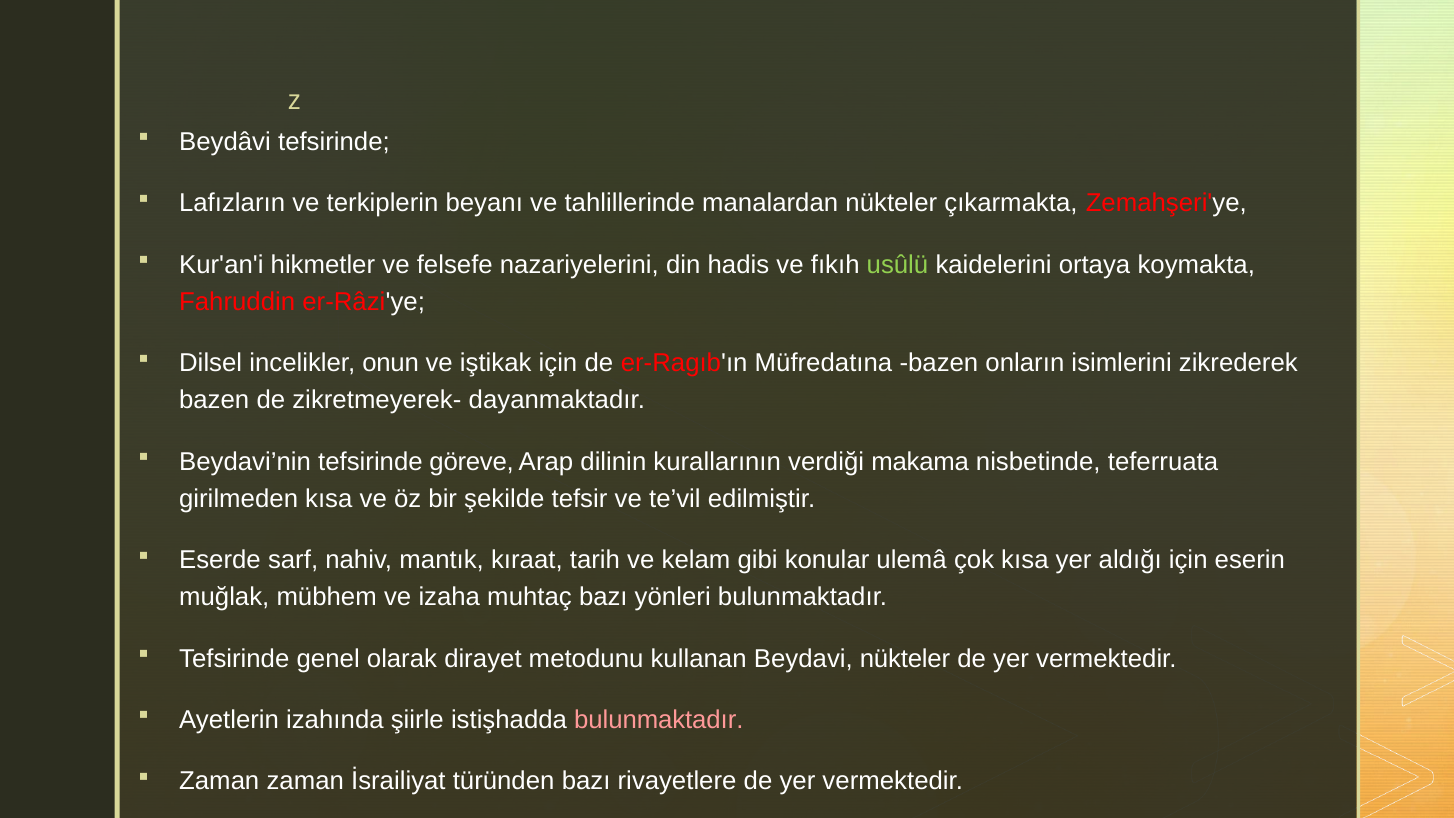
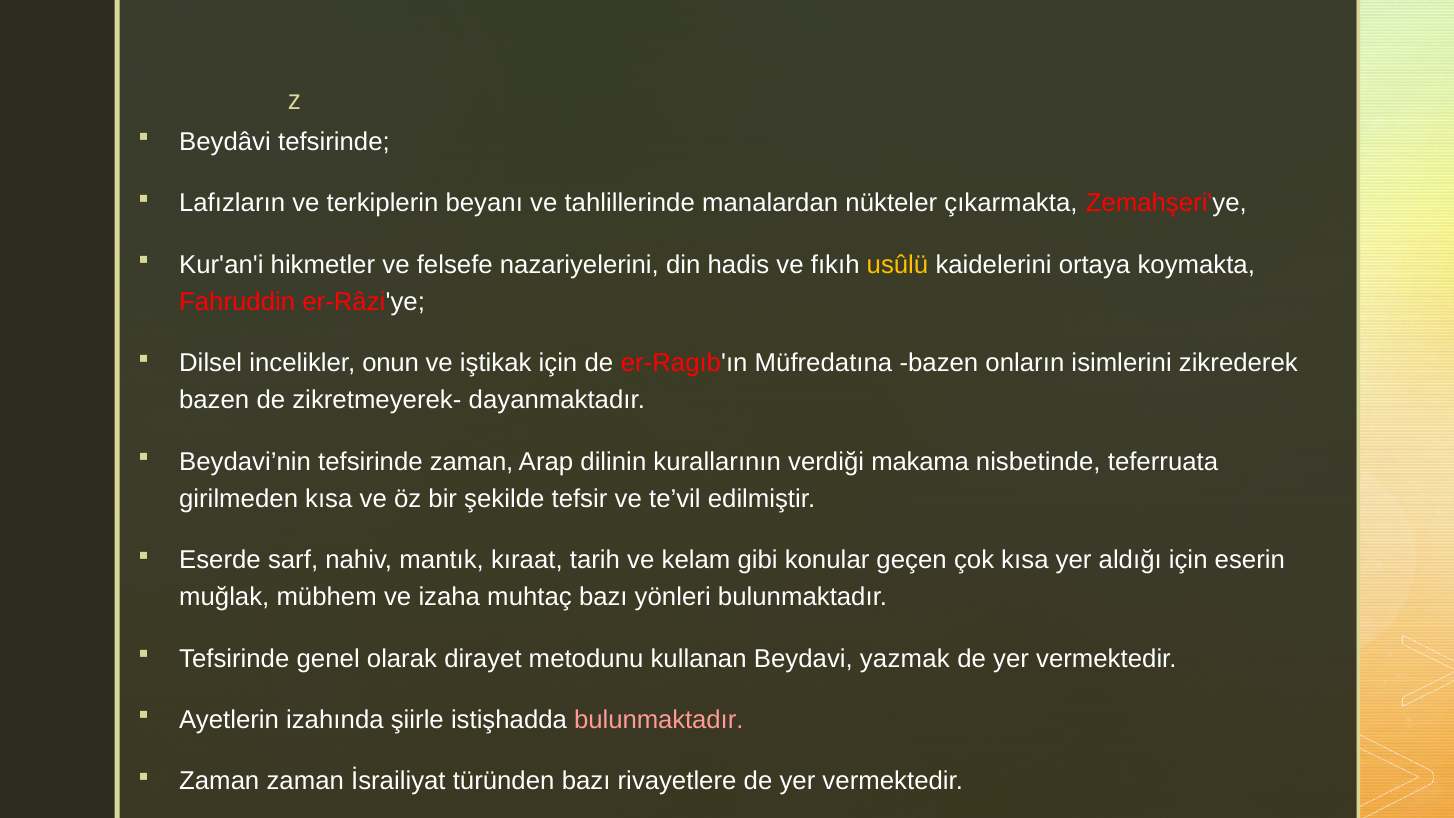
usûlü colour: light green -> yellow (897, 265)
tefsirinde göreve: göreve -> zaman (472, 462)
ulemâ: ulemâ -> geçen (912, 560)
Beydavi nükteler: nükteler -> yazmak (905, 659)
